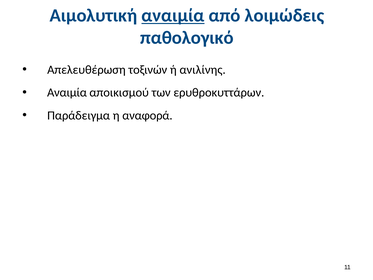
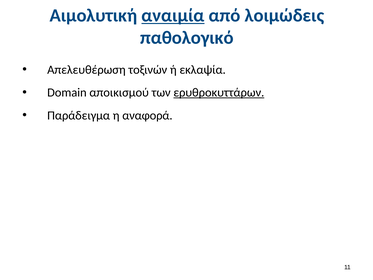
ανιλίνης: ανιλίνης -> εκλαψία (203, 70)
Αναιμία: Αναιμία -> Domain (67, 93)
ερυθροκυττάρων underline: none -> present (219, 93)
